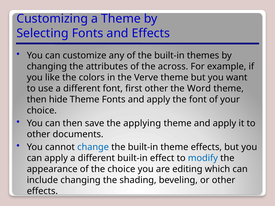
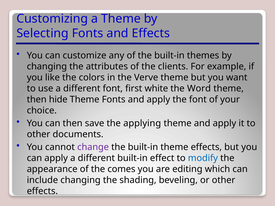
across: across -> clients (173, 67)
first other: other -> white (156, 89)
change colour: blue -> purple (93, 147)
the choice: choice -> comes (121, 169)
